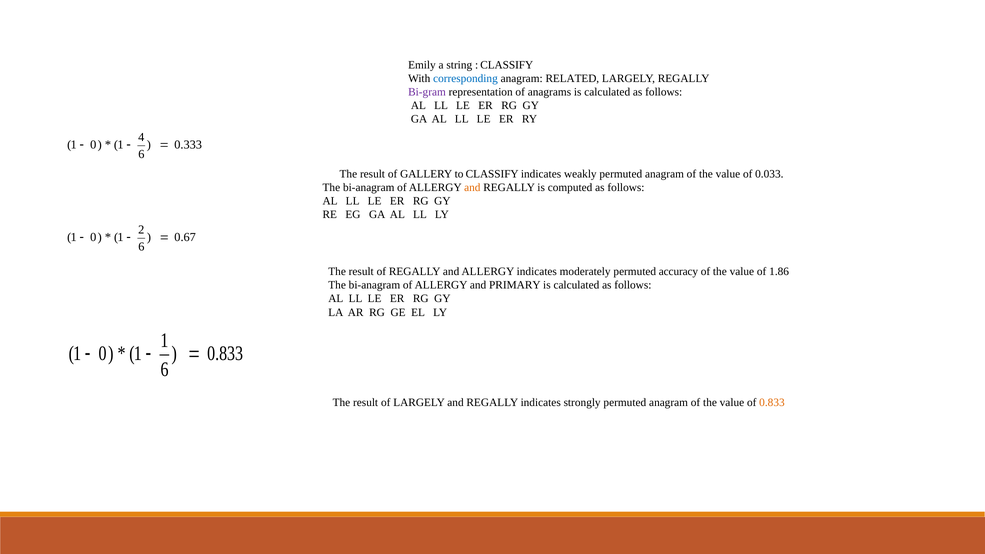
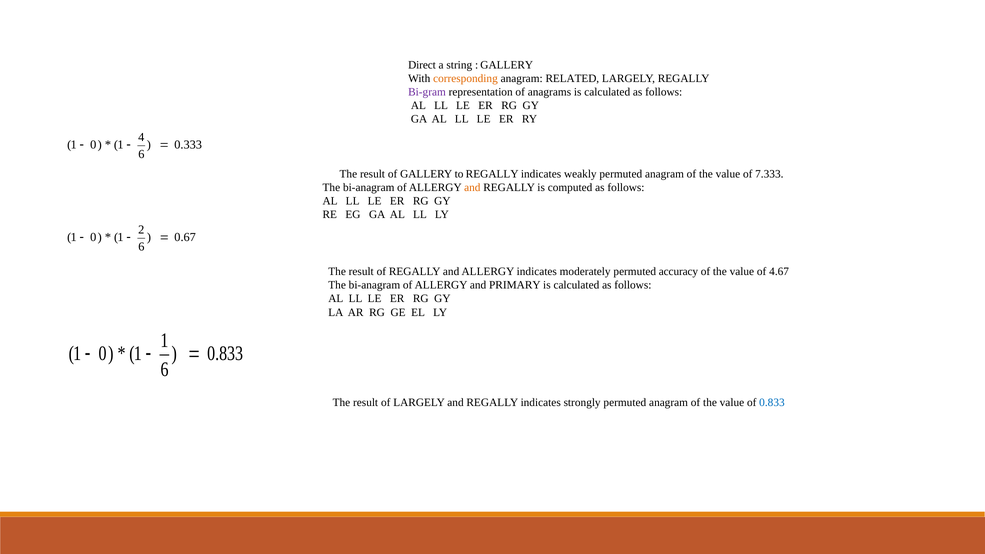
Emily: Emily -> Direct (422, 65)
CLASSIFY: CLASSIFY -> GALLERY (507, 65)
corresponding colour: blue -> orange (465, 79)
to CLASSIFY: CLASSIFY -> REGALLY (492, 174)
0.033: 0.033 -> 7.333 (769, 174)
1.86: 1.86 -> 4.67 (779, 272)
0.833 colour: orange -> blue (772, 402)
